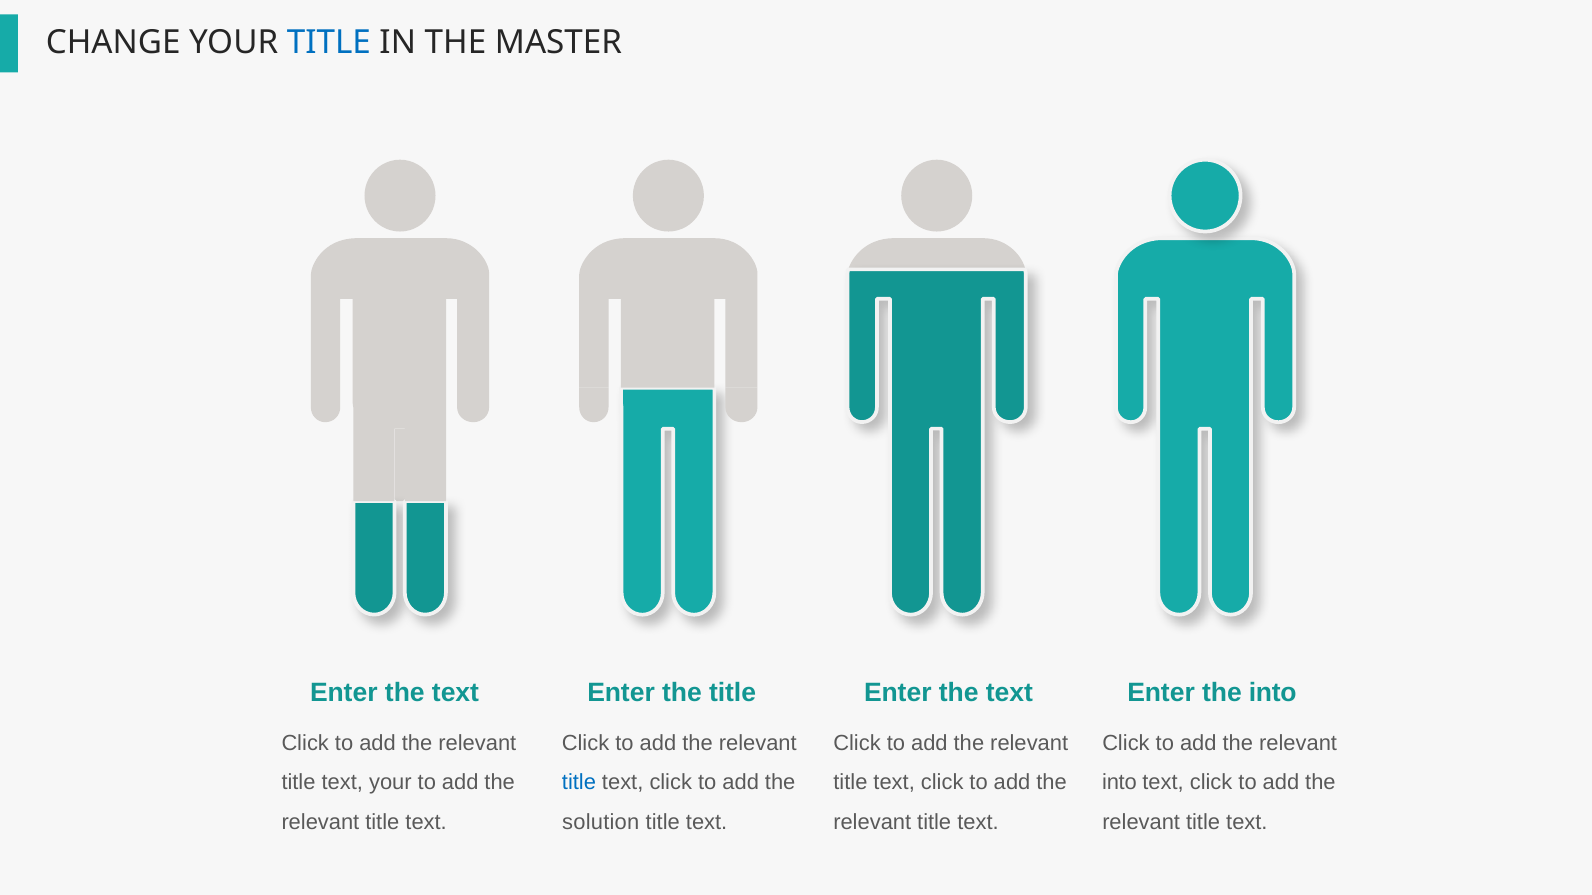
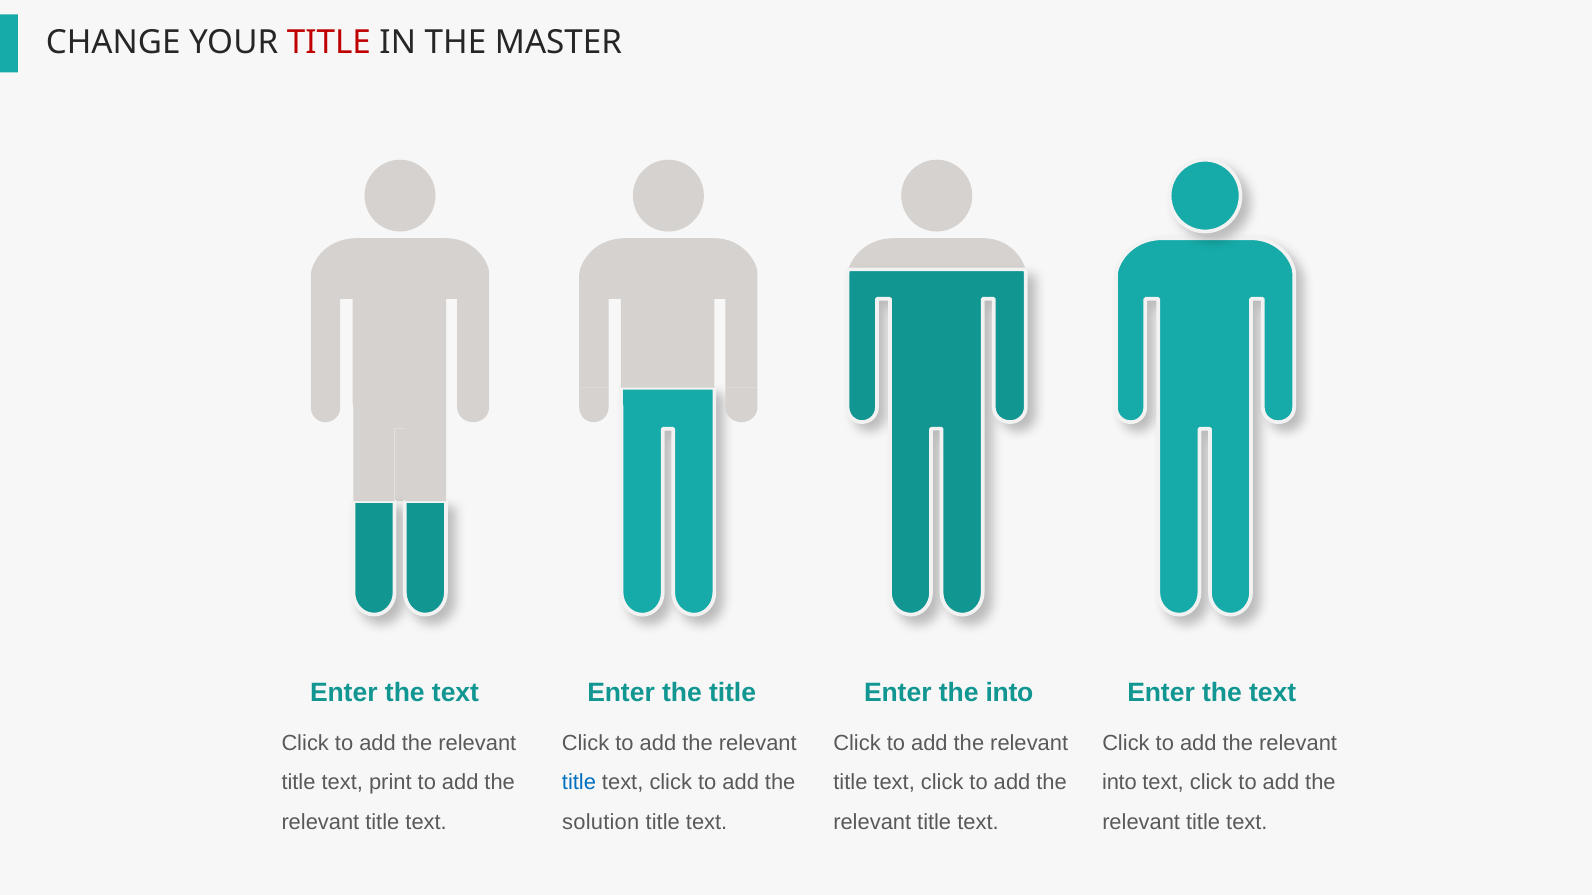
TITLE colour: blue -> red (329, 42)
title Enter the text: text -> into (1010, 693)
into: into -> text (1273, 693)
text your: your -> print (390, 783)
